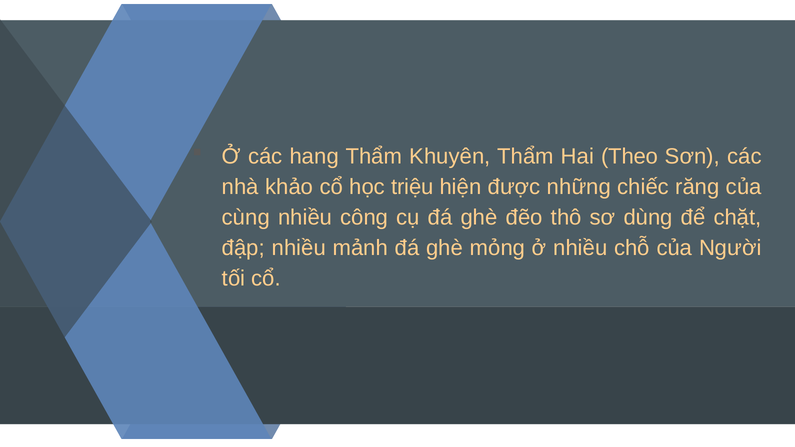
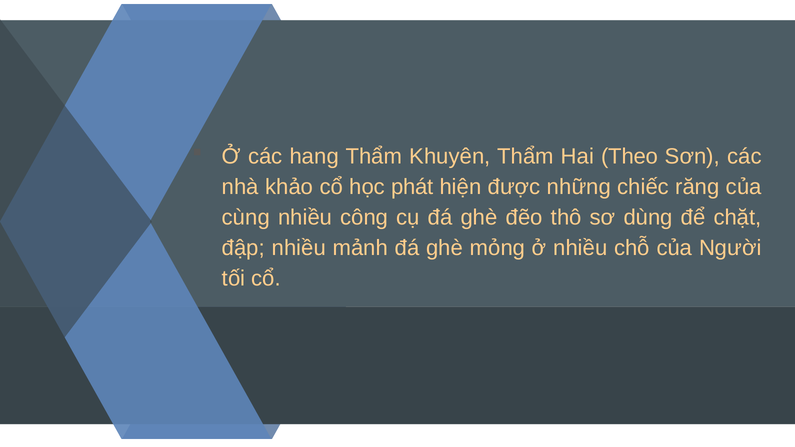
triệu: triệu -> phát (412, 187)
